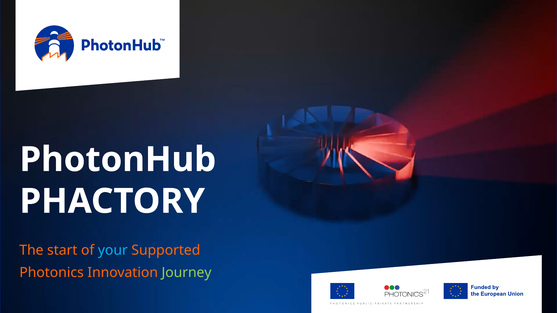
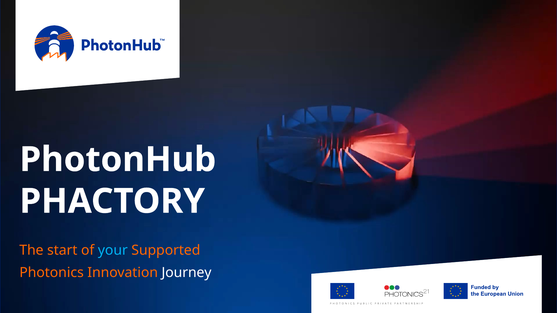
Journey colour: light green -> white (187, 273)
